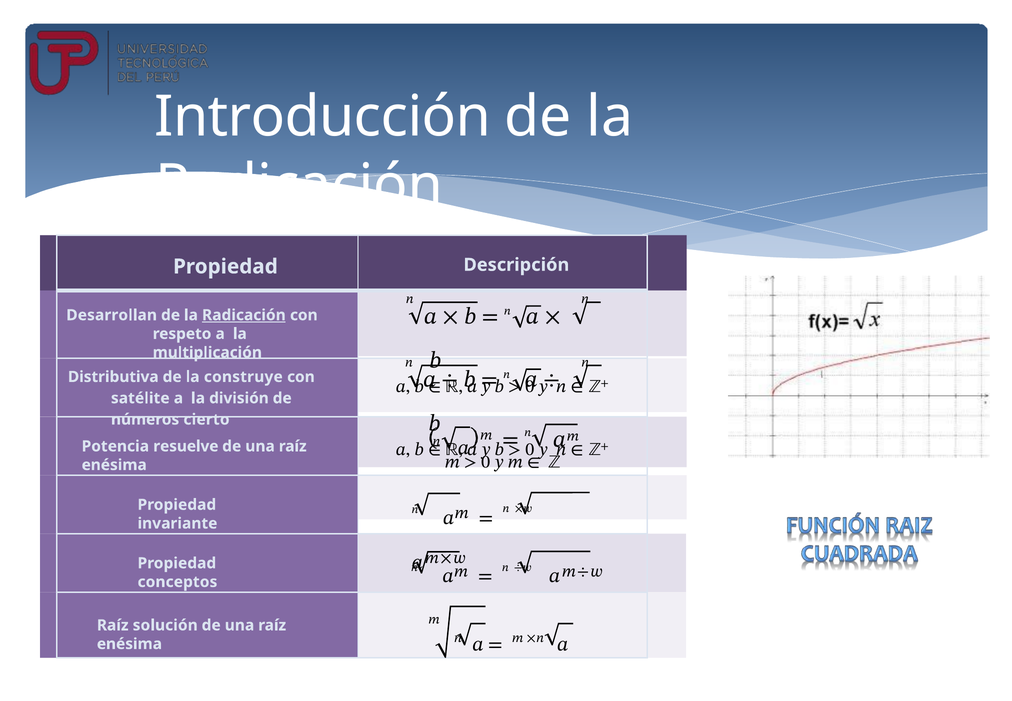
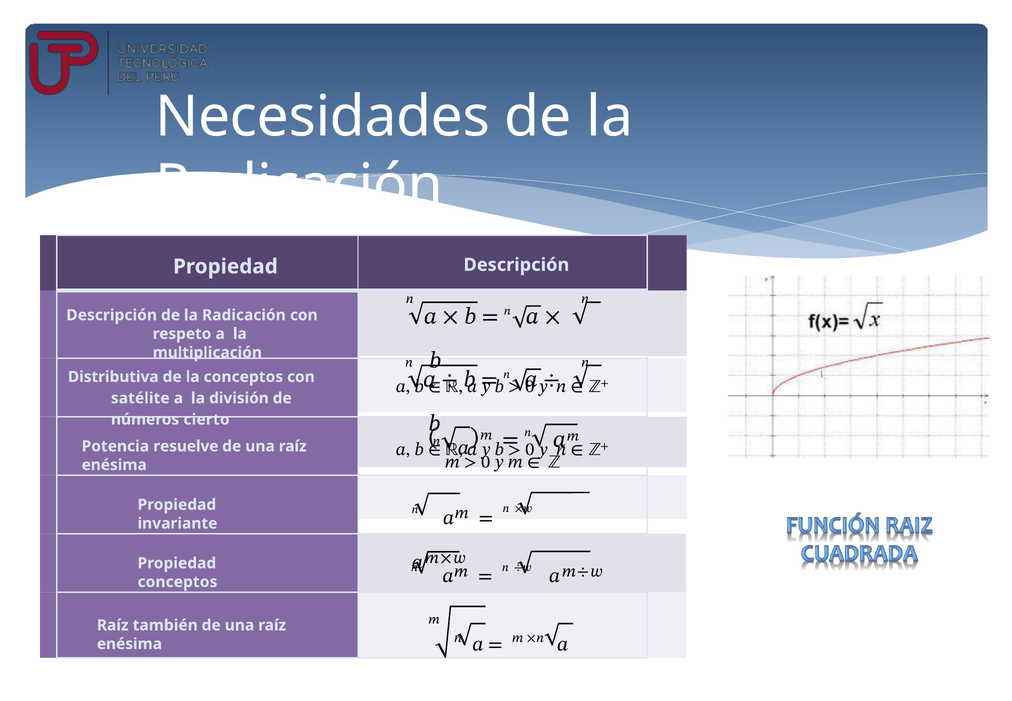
Introducción: Introducción -> Necesidades (323, 117)
Desarrollan: Desarrollan -> Descripción (112, 315)
Radicación underline: present -> none (244, 315)
la construye: construye -> conceptos (243, 377)
solución: solución -> también (165, 625)
